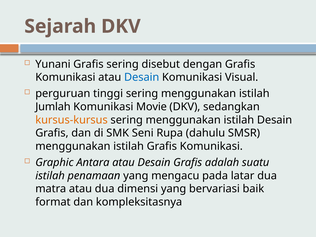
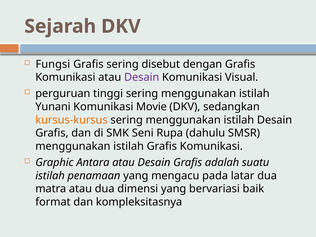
Yunani: Yunani -> Fungsi (53, 64)
Desain colour: blue -> purple (142, 77)
Jumlah: Jumlah -> Yunani (53, 107)
